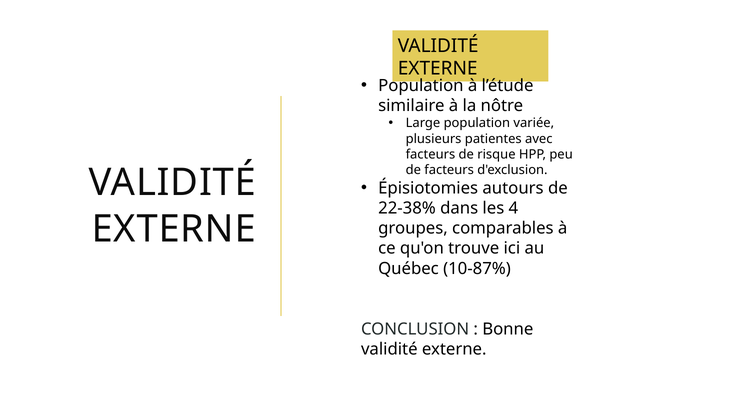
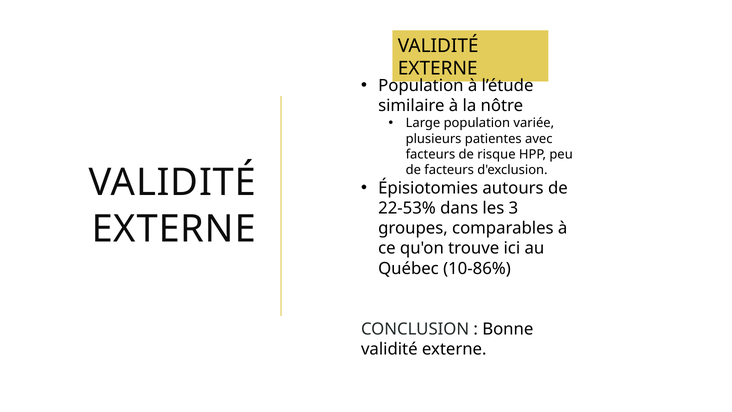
22-38%: 22-38% -> 22-53% (407, 208)
4: 4 -> 3 (513, 208)
10-87%: 10-87% -> 10-86% (477, 268)
